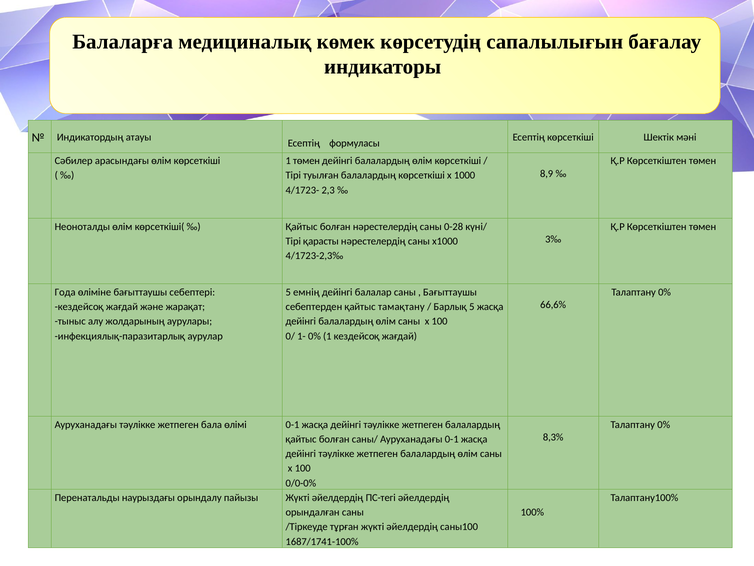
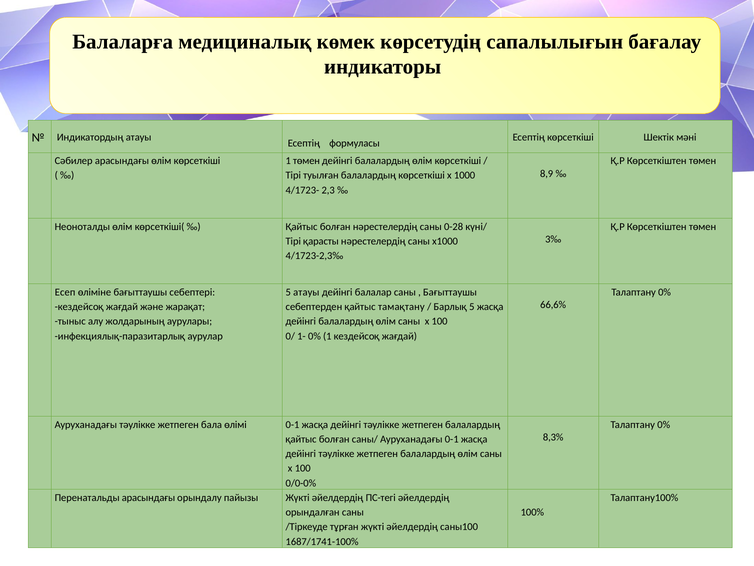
Года: Года -> Есеп (65, 292)
5 емнің: емнің -> атауы (306, 292)
Перенатальды наурыздағы: наурыздағы -> арасындағы (148, 497)
